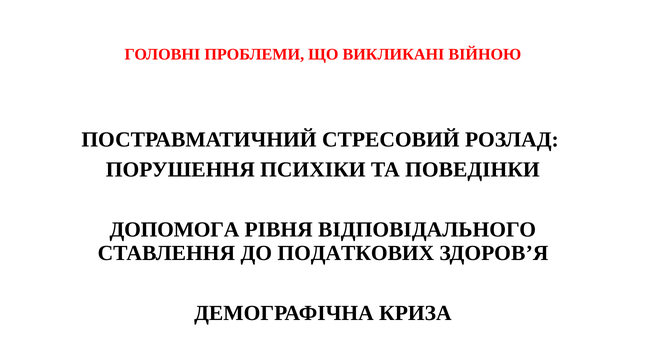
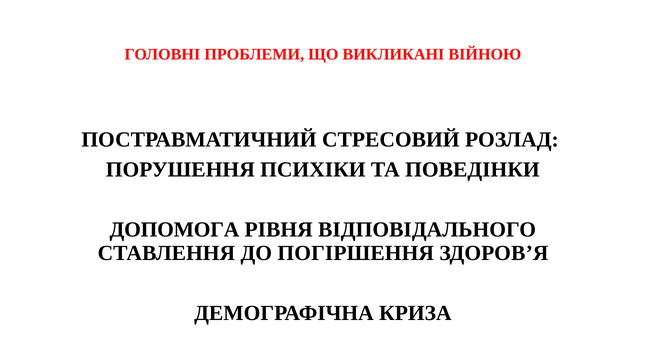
ПОДАТКОВИХ: ПОДАТКОВИХ -> ПОГІРШЕННЯ (356, 253)
